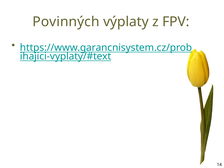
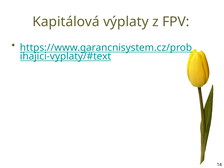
Povinných: Povinných -> Kapitálová (66, 22)
